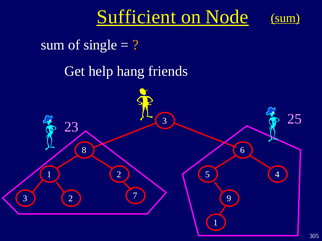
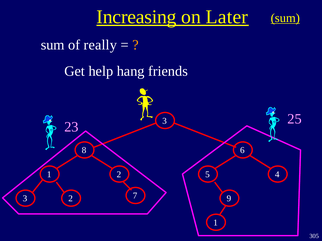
Sufficient: Sufficient -> Increasing (137, 17)
Node: Node -> Later (227, 17)
single: single -> really (100, 45)
